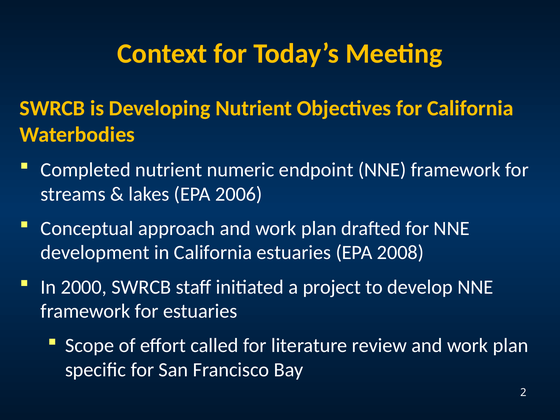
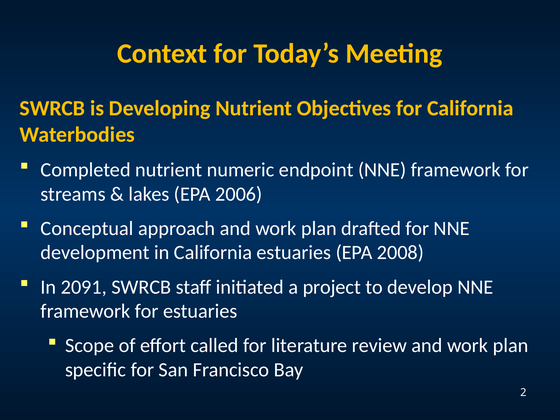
2000: 2000 -> 2091 (84, 287)
